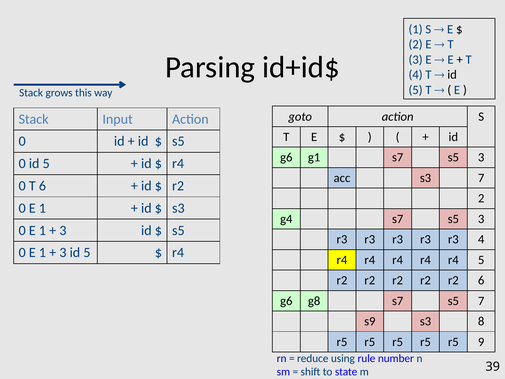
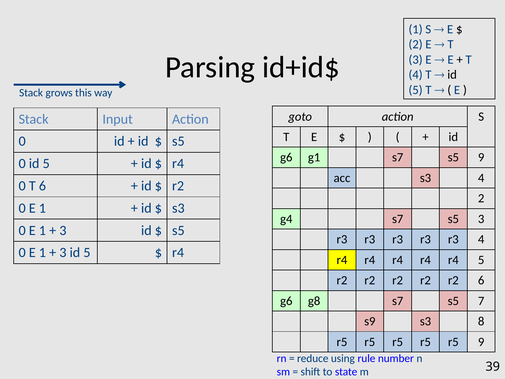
g1 s7 s5 3: 3 -> 9 (481, 157)
s3 7: 7 -> 4 (481, 178)
